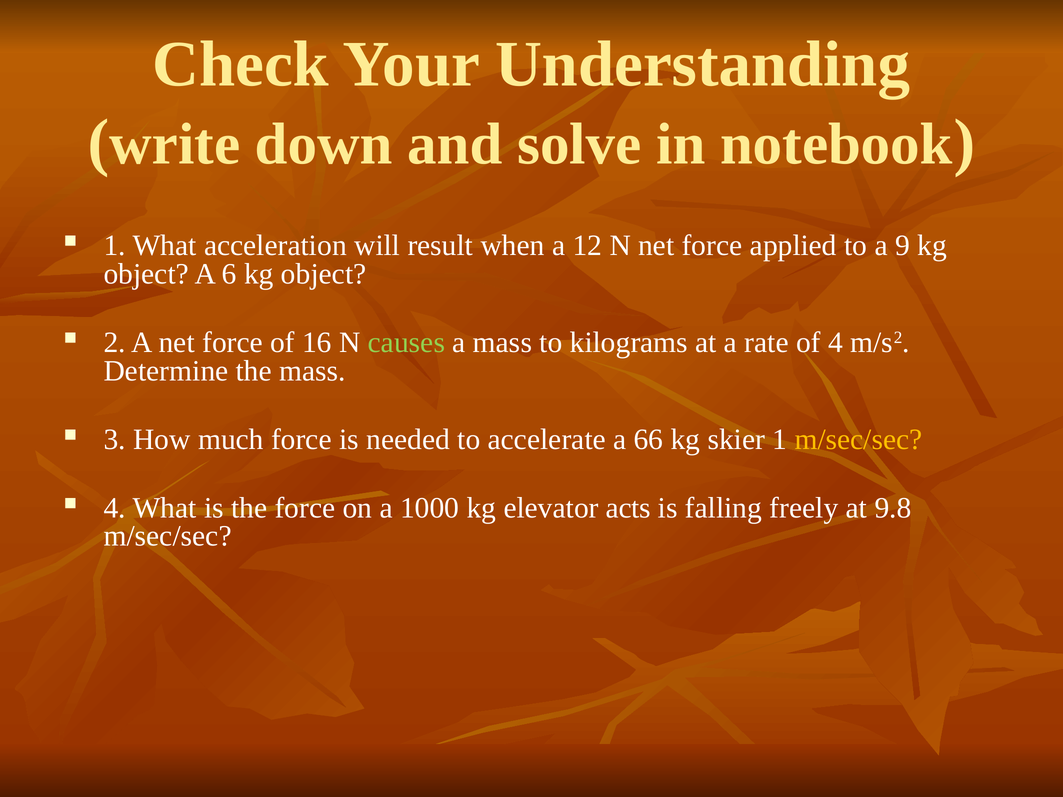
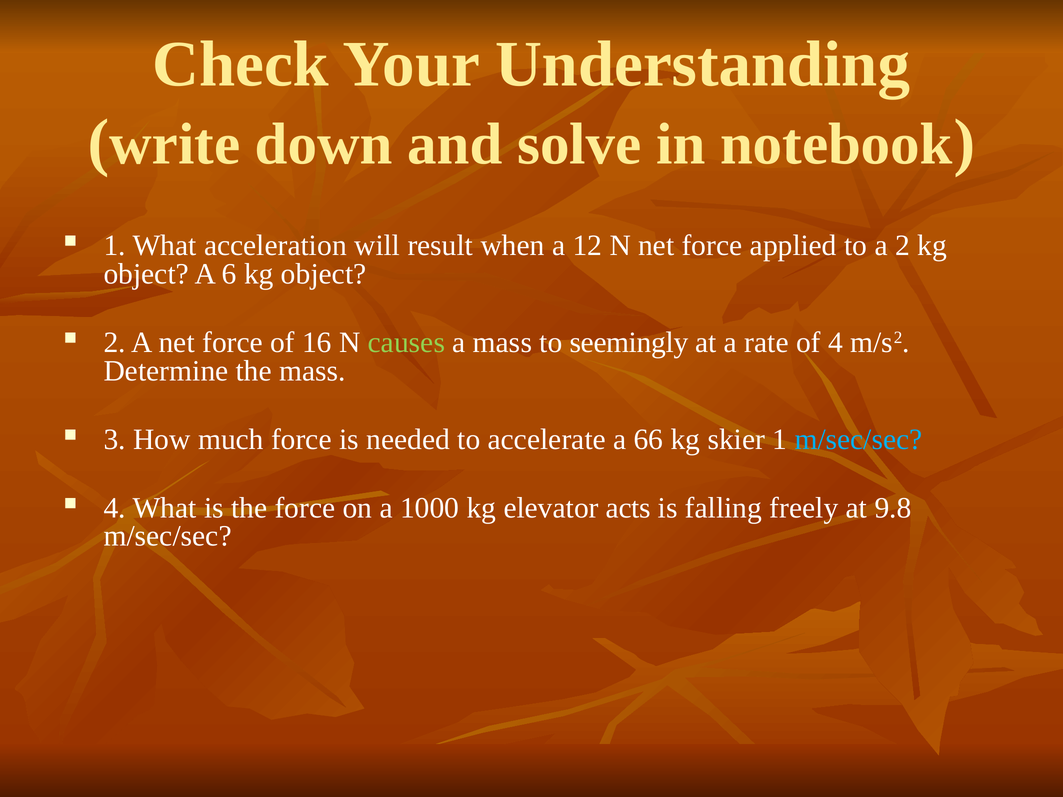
a 9: 9 -> 2 (902, 246)
kilograms: kilograms -> seemingly (629, 343)
m/sec/sec colour: yellow -> light blue (859, 439)
